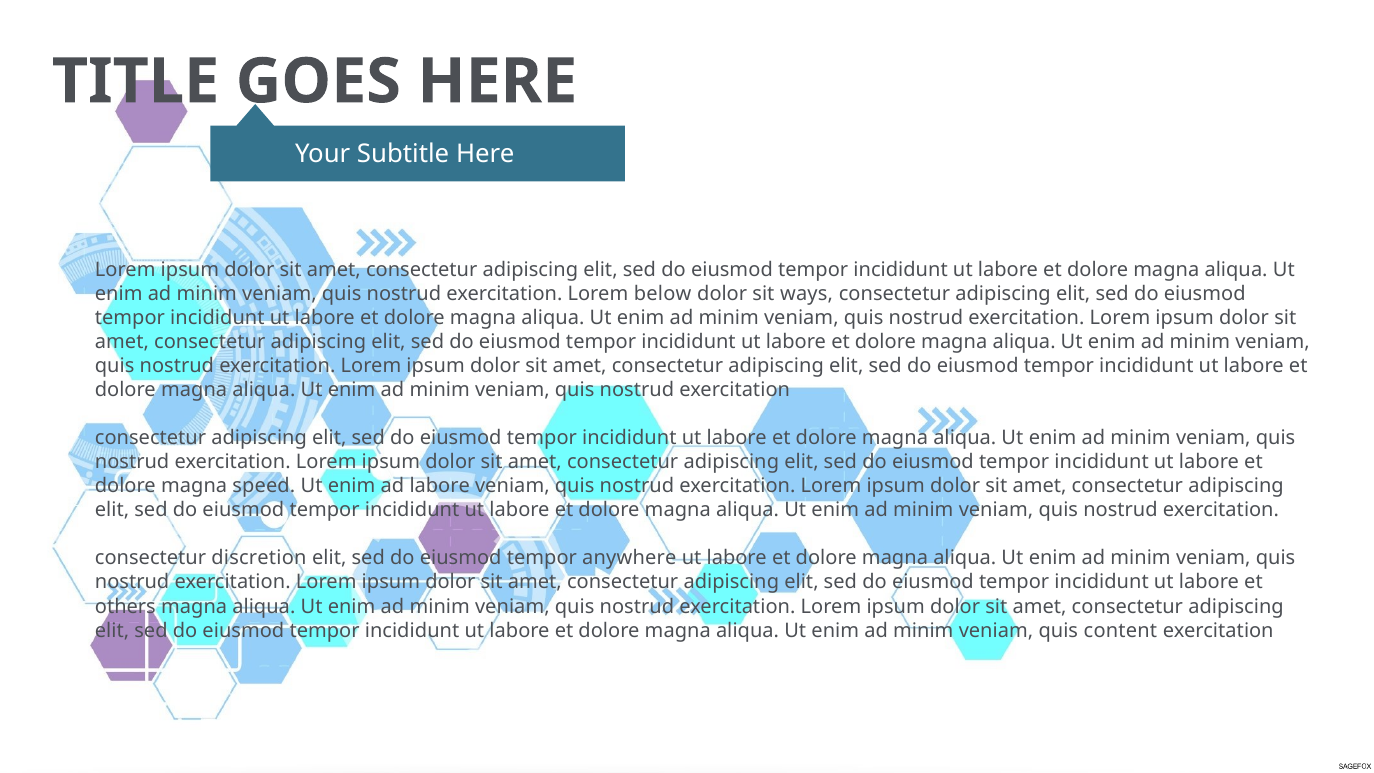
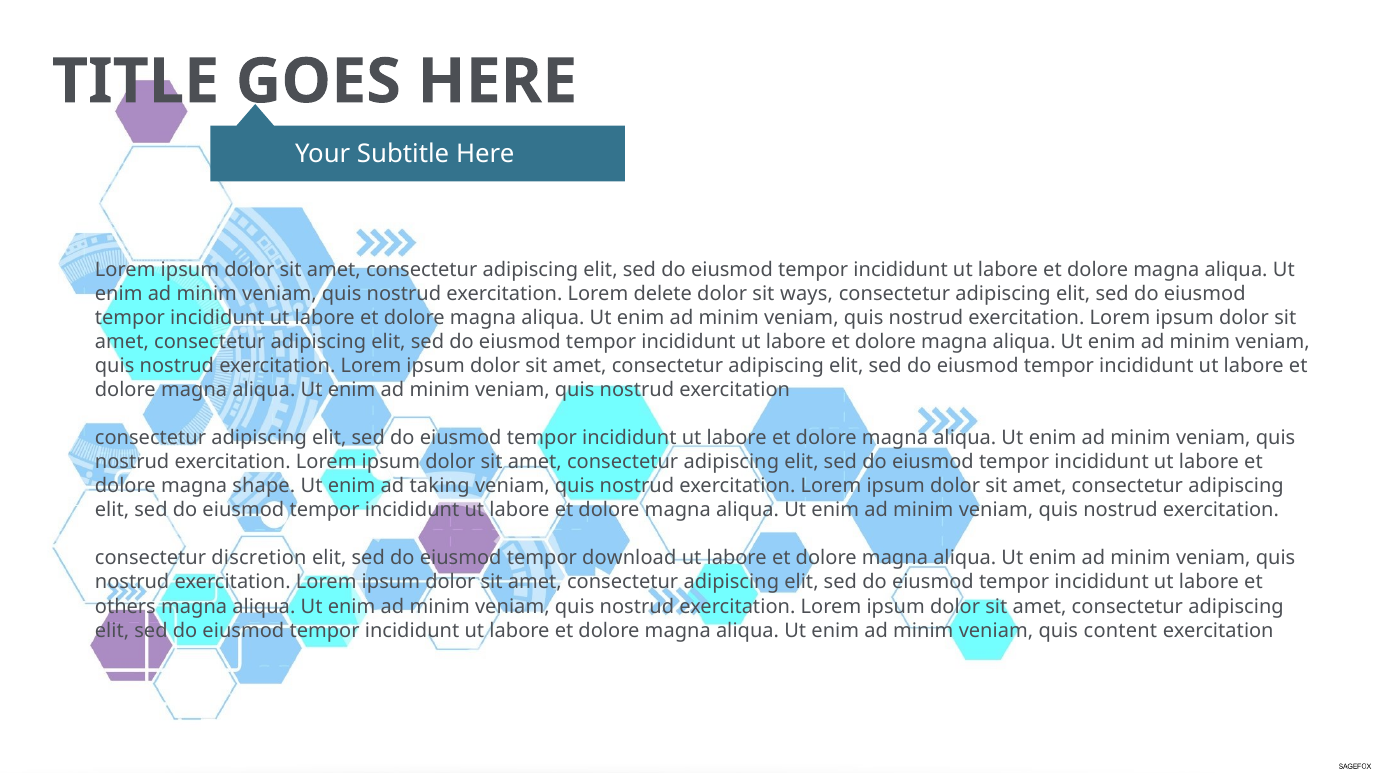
below: below -> delete (663, 294)
speed: speed -> shape (264, 486)
ad labore: labore -> taking (440, 486)
anywhere: anywhere -> download (629, 558)
